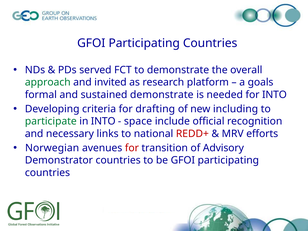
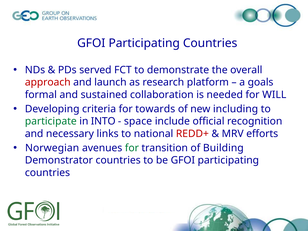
approach colour: green -> red (48, 82)
invited: invited -> launch (110, 82)
sustained demonstrate: demonstrate -> collaboration (162, 95)
for INTO: INTO -> WILL (274, 95)
drafting: drafting -> towards (155, 109)
for colour: red -> green (132, 148)
Advisory: Advisory -> Building (223, 148)
